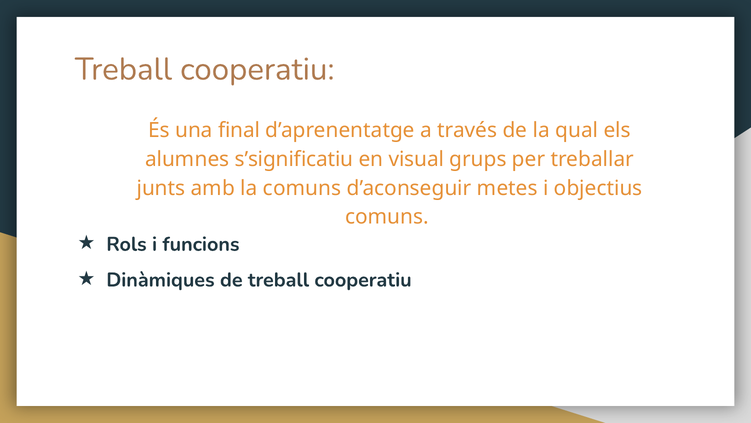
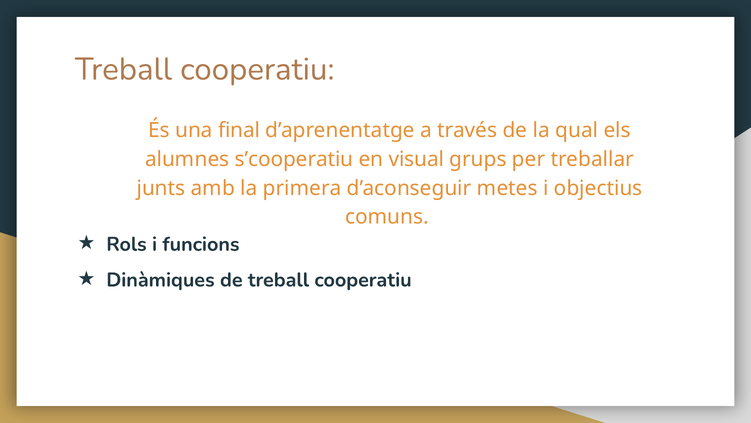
s’significatiu: s’significatiu -> s’cooperatiu (294, 159)
la comuns: comuns -> primera (302, 188)
